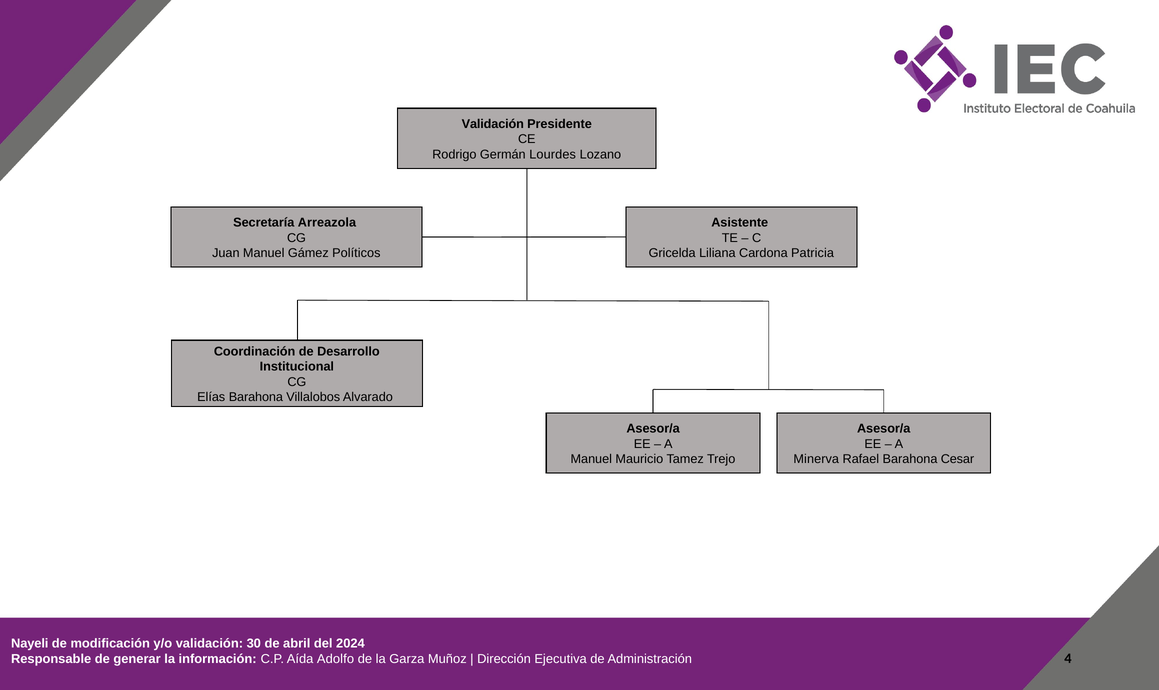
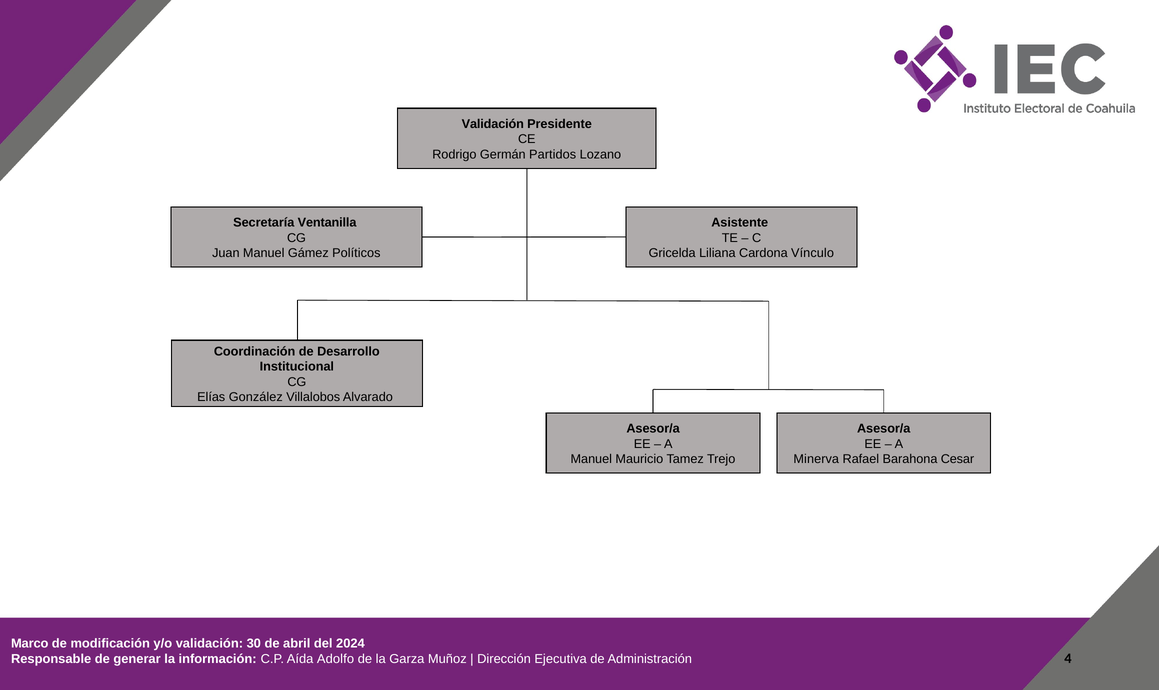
Lourdes: Lourdes -> Partidos (553, 154)
Arreazola: Arreazola -> Ventanilla (327, 222)
Patricia: Patricia -> Vínculo (813, 253)
Elías Barahona: Barahona -> González (256, 397)
Nayeli: Nayeli -> Marco (30, 643)
